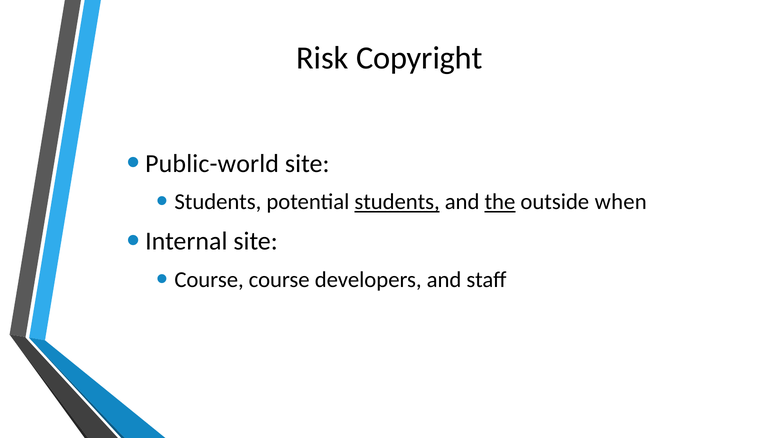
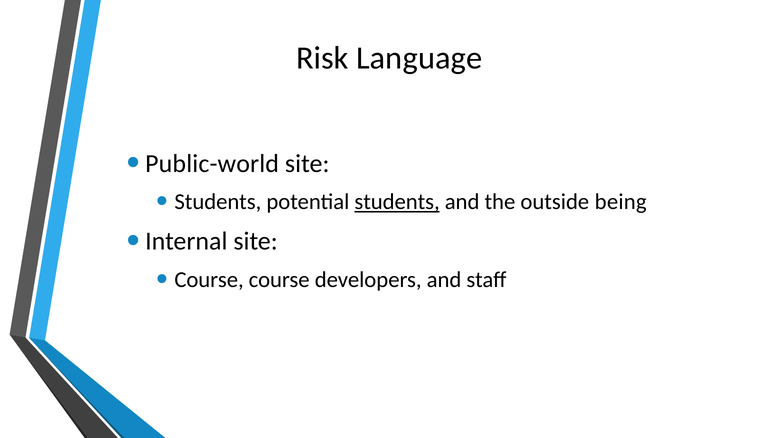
Copyright: Copyright -> Language (419, 58)
the underline: present -> none (500, 202)
when: when -> being (621, 202)
